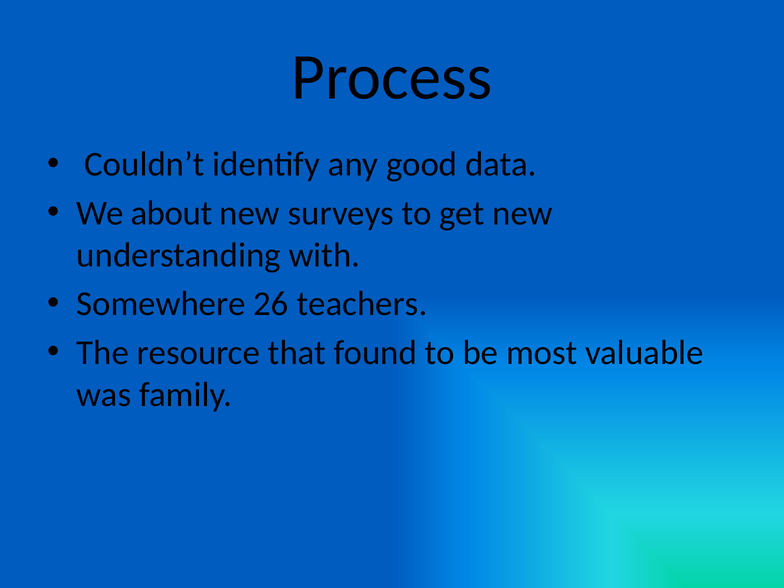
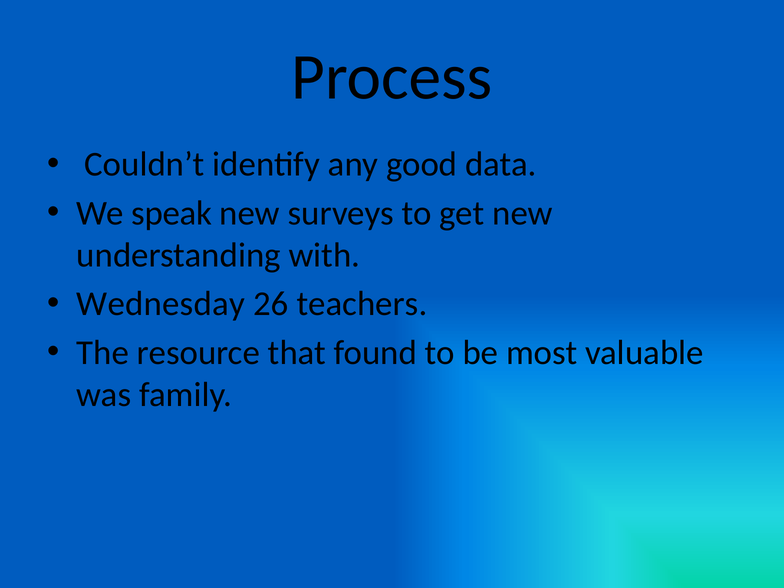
about: about -> speak (172, 213)
Somewhere: Somewhere -> Wednesday (161, 304)
